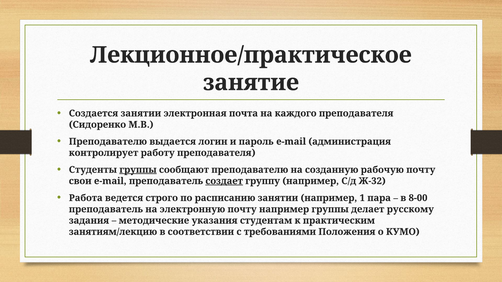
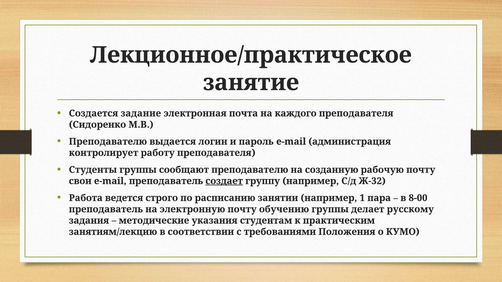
Создается занятии: занятии -> задание (141, 113)
группы underline: present -> none (138, 170)
почту например: например -> обучению (284, 209)
